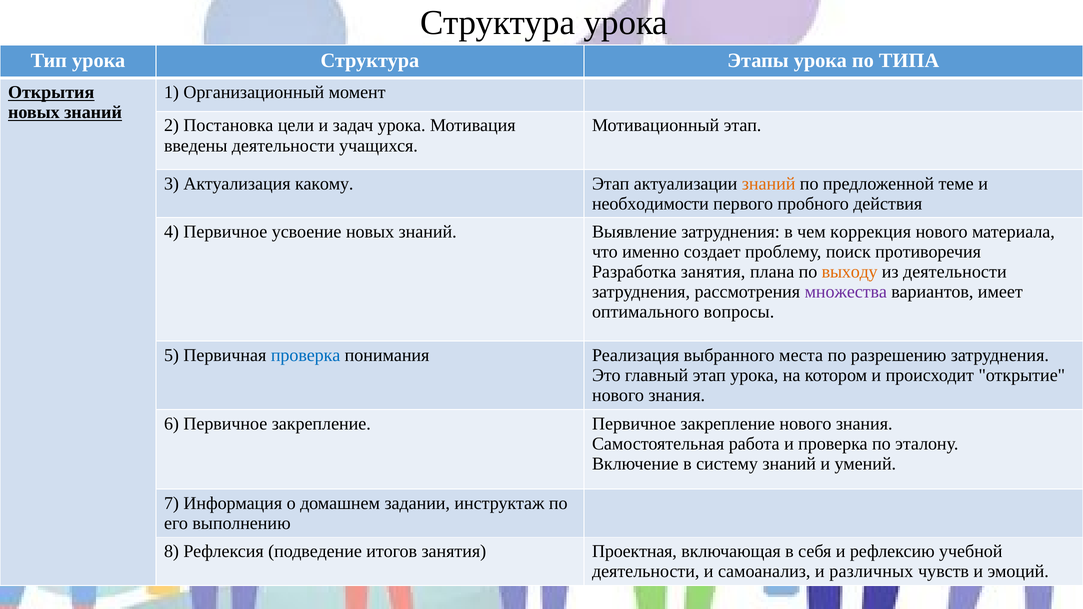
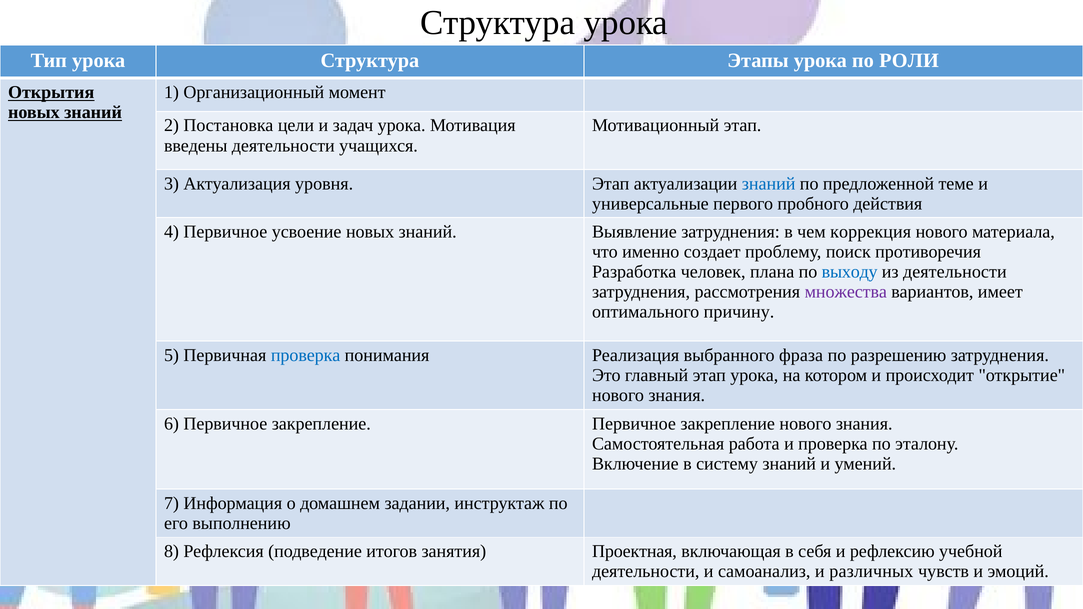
ТИПА: ТИПА -> РОЛИ (909, 61)
какому: какому -> уровня (324, 184)
знаний colour: orange -> blue (769, 184)
необходимости: необходимости -> универсальные (650, 204)
Разработка занятия: занятия -> человек (713, 272)
выходу colour: orange -> blue (850, 272)
вопросы: вопросы -> причину (739, 312)
места: места -> фраза (801, 355)
